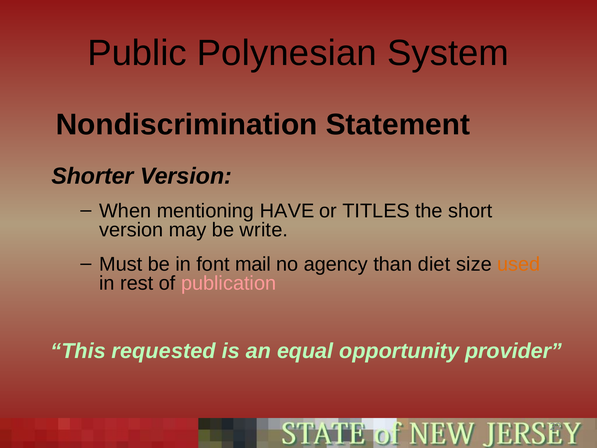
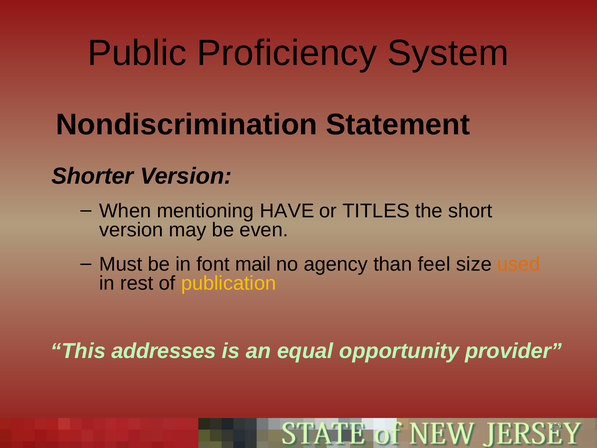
Polynesian: Polynesian -> Proficiency (287, 53)
write: write -> even (264, 230)
diet: diet -> feel (434, 264)
publication colour: pink -> yellow (229, 283)
requested: requested -> addresses (164, 351)
